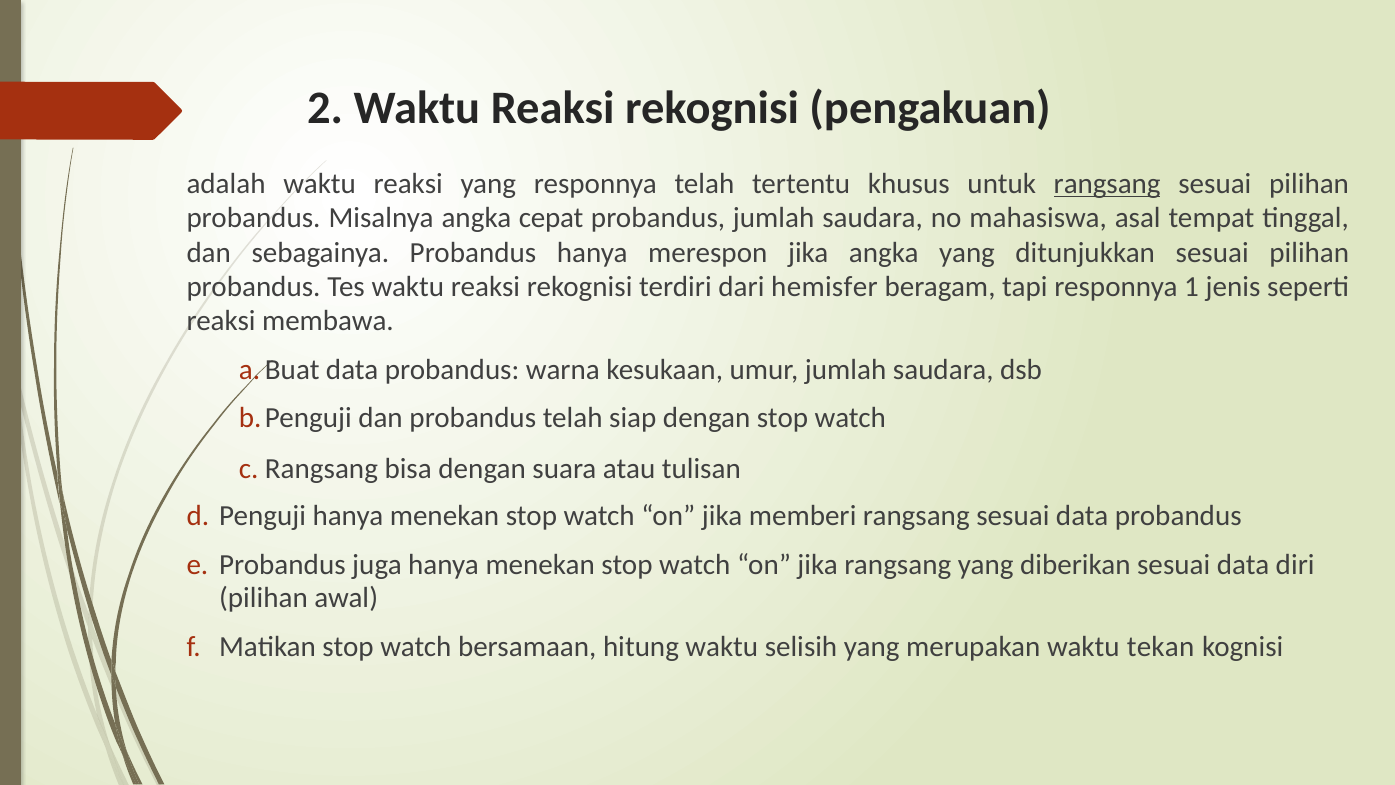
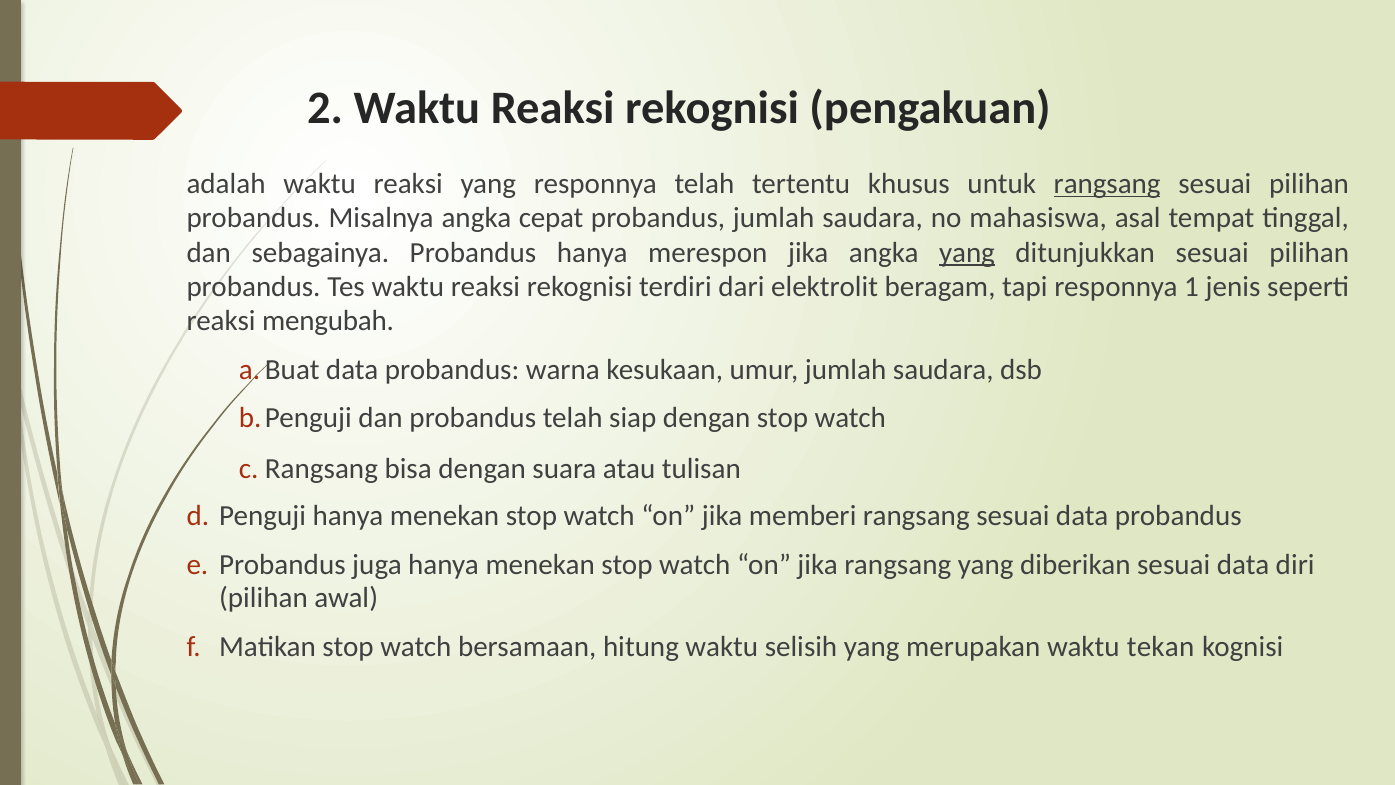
yang underline: none -> present (967, 252)
hemisfer: hemisfer -> elektrolit (825, 287)
membawa: membawa -> mengubah (328, 321)
